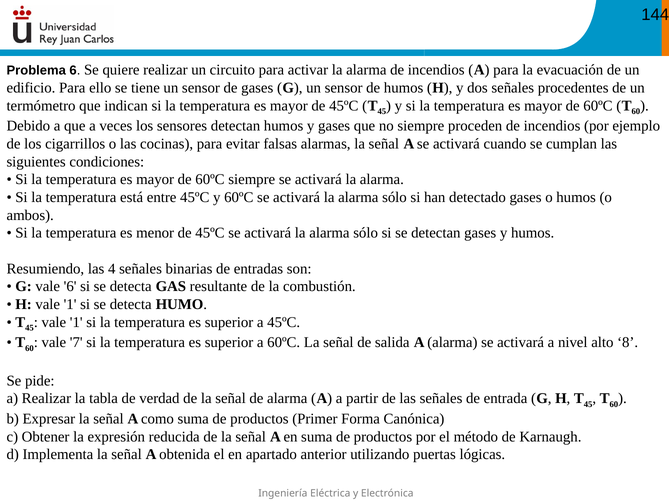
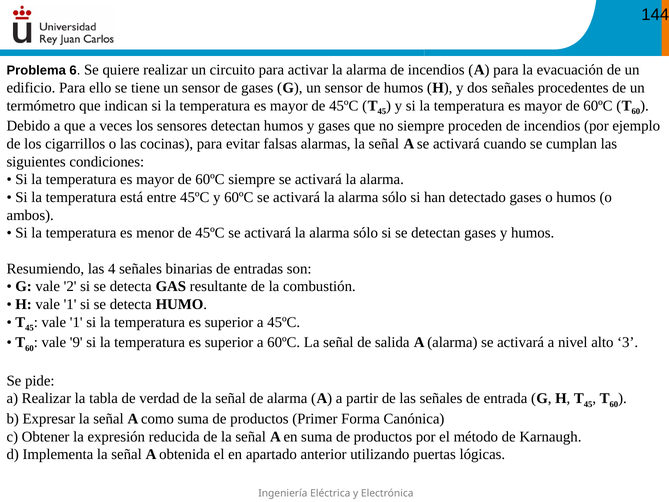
vale 6: 6 -> 2 (70, 286)
7: 7 -> 9 (76, 342)
8: 8 -> 3 (628, 342)
